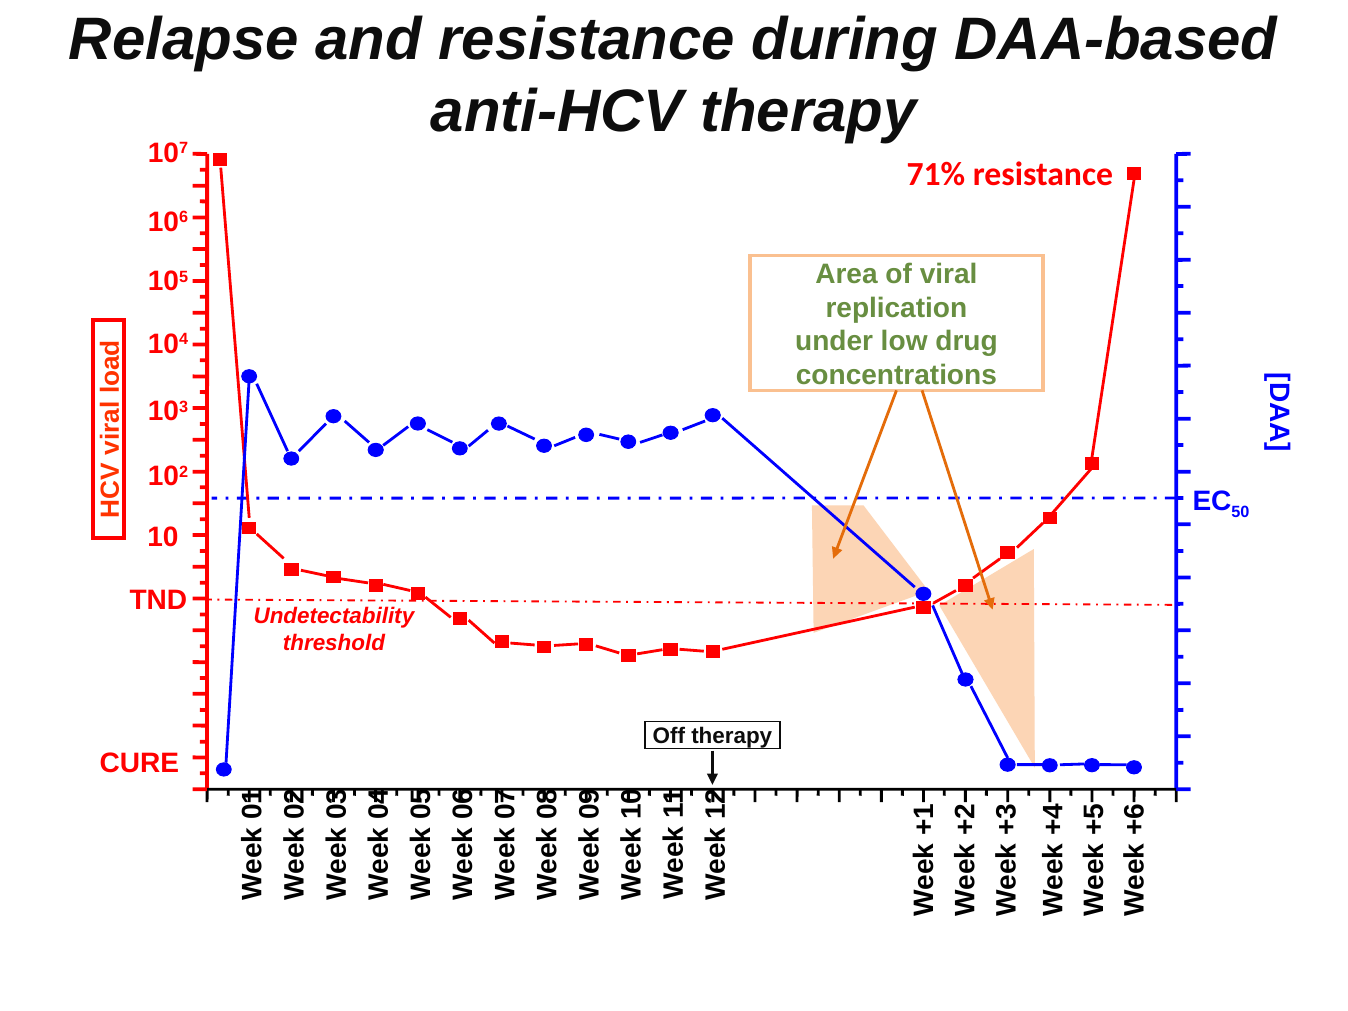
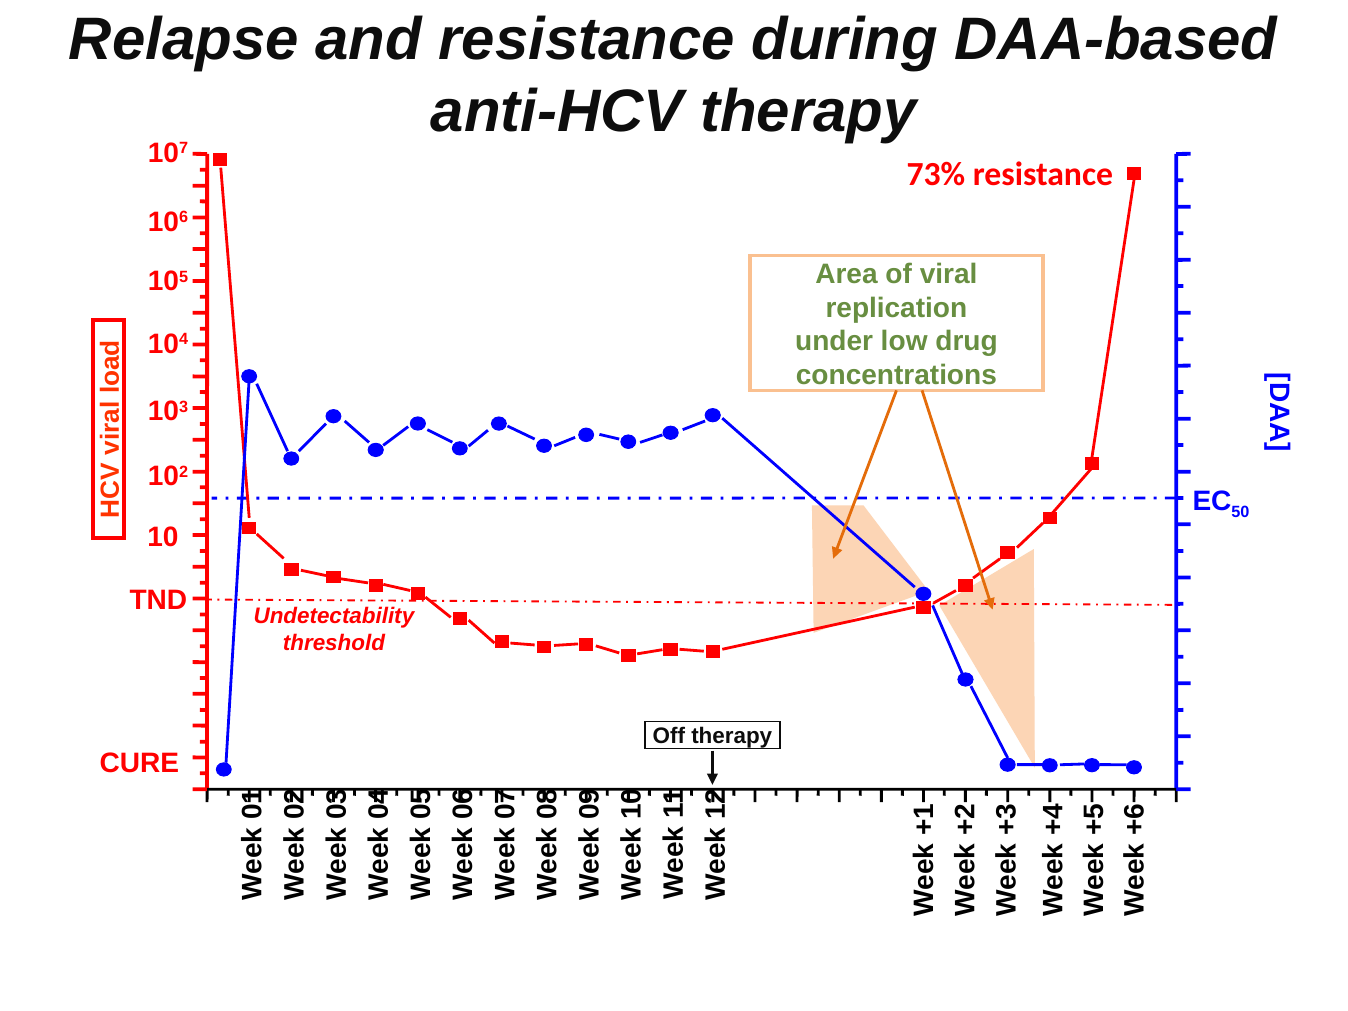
71%: 71% -> 73% (936, 174)
